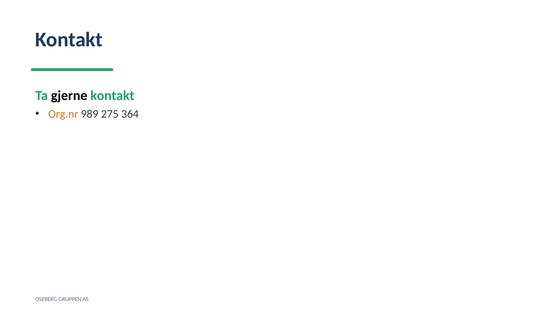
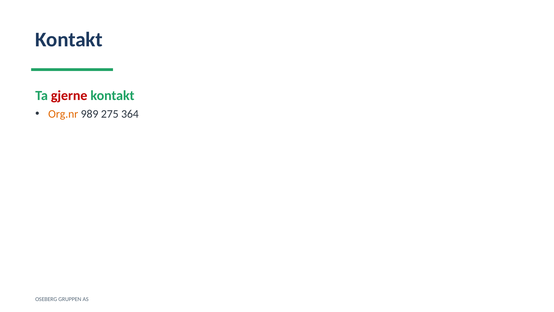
gjerne colour: black -> red (69, 95)
